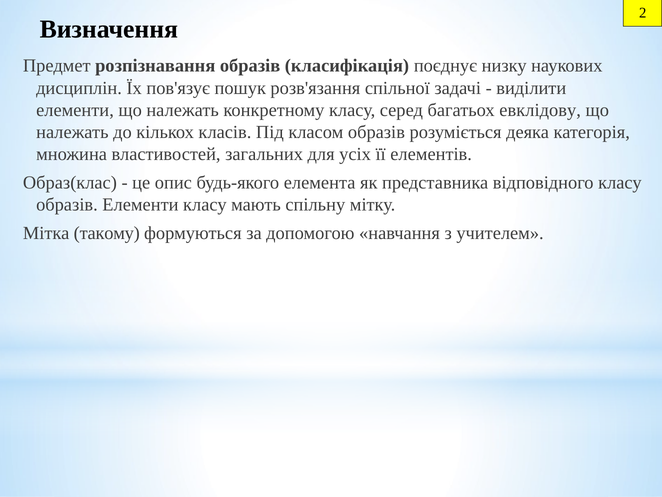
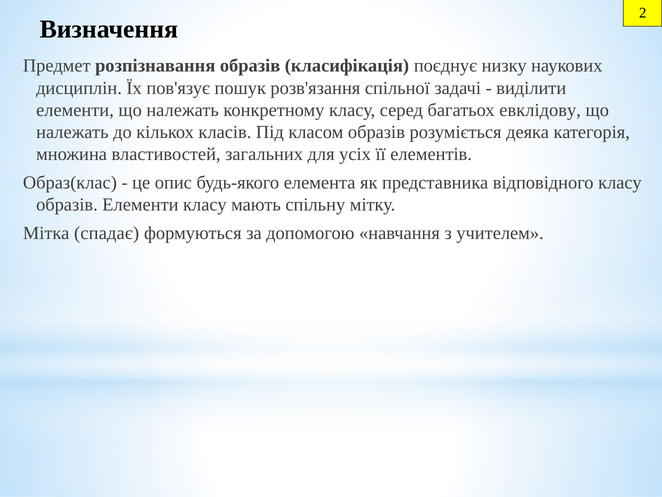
такому: такому -> спадає (107, 233)
